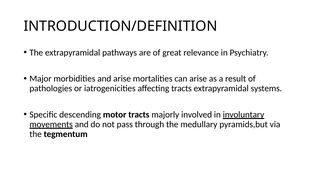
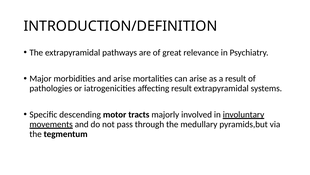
affecting tracts: tracts -> result (182, 88)
